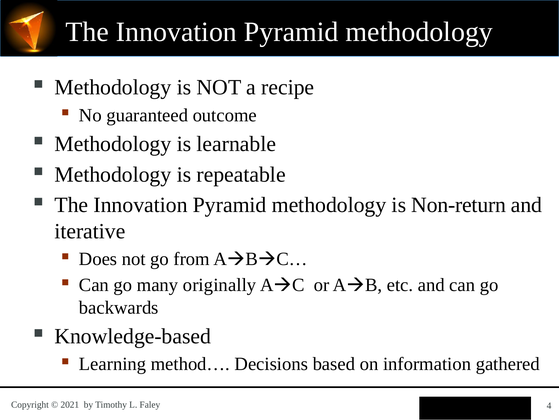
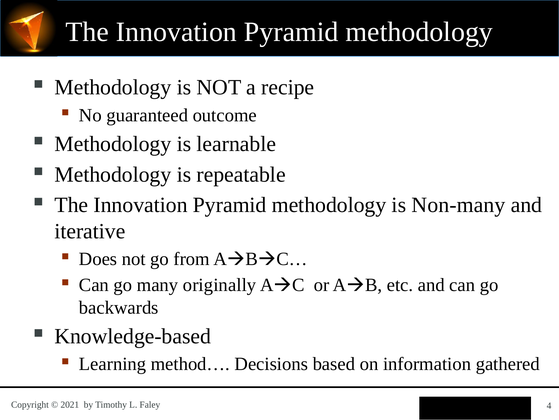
Non-return: Non-return -> Non-many (458, 205)
